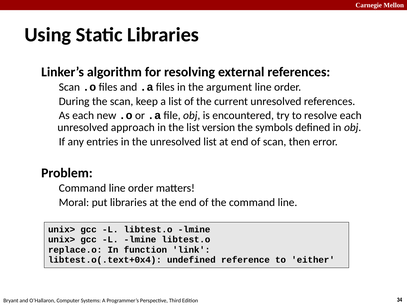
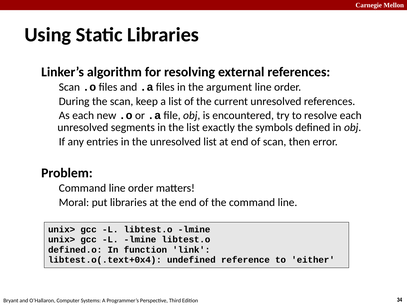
approach: approach -> segments (133, 128)
version: version -> exactly (219, 128)
replace.o: replace.o -> defined.o (75, 250)
